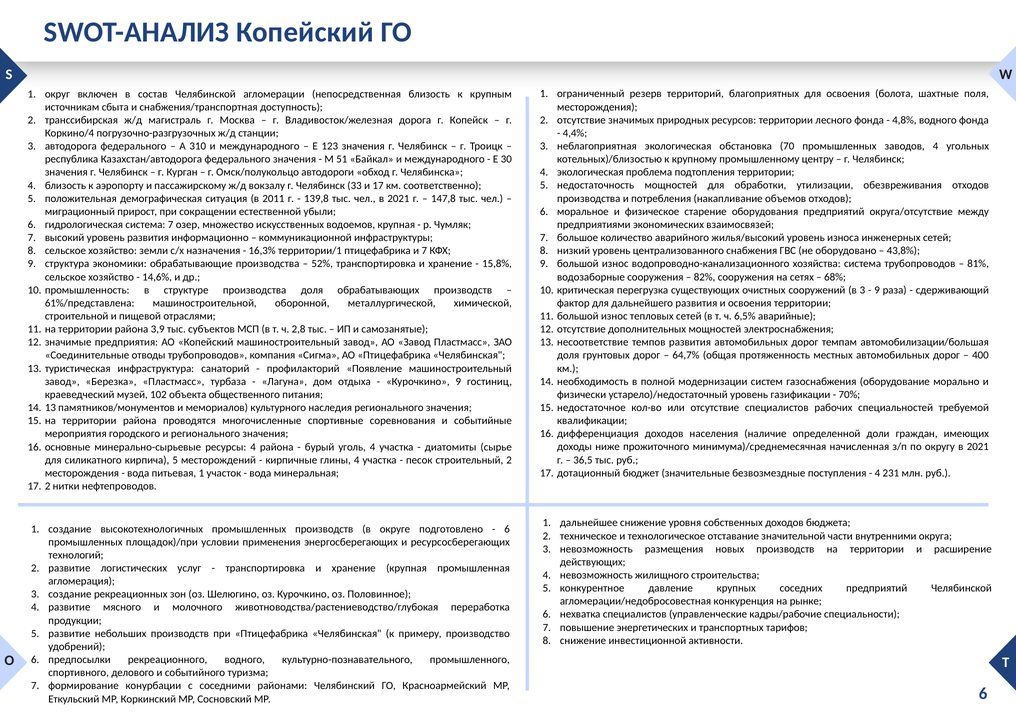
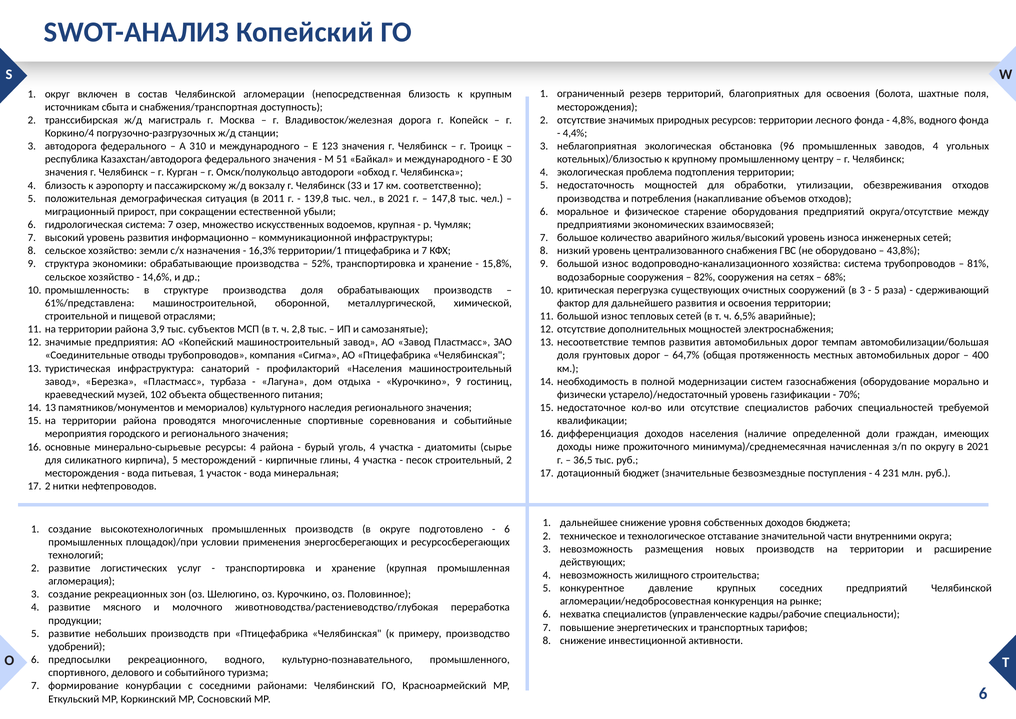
70: 70 -> 96 (787, 146)
9: 9 -> 5 (877, 290)
профилакторий Появление: Появление -> Населения (374, 368)
